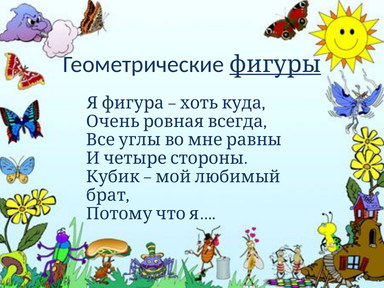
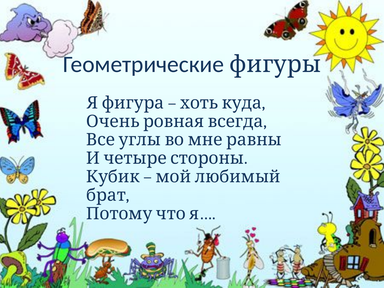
фигуры underline: present -> none (275, 64)
